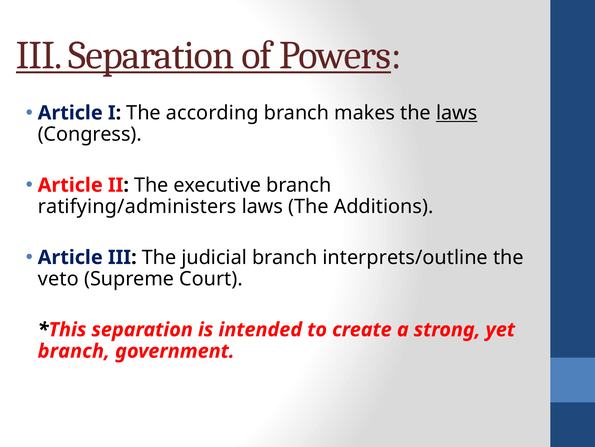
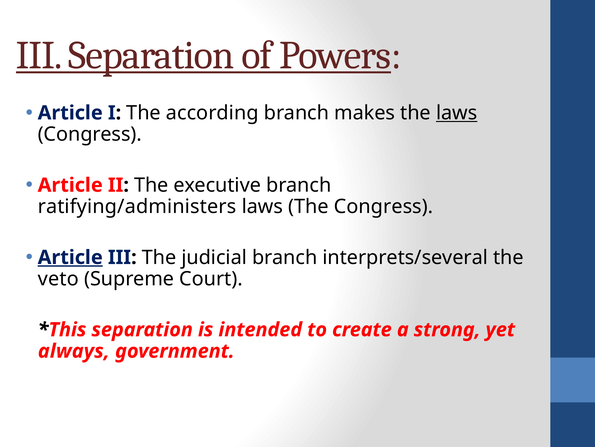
The Additions: Additions -> Congress (384, 206)
Article underline: none -> present (70, 257)
interprets/outline: interprets/outline -> interprets/several (405, 257)
branch: branch -> always (74, 351)
